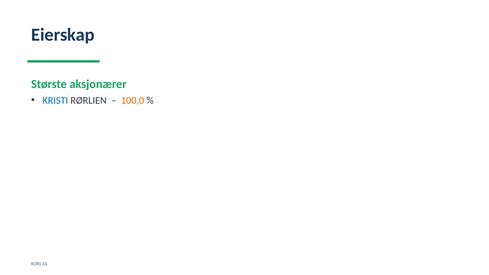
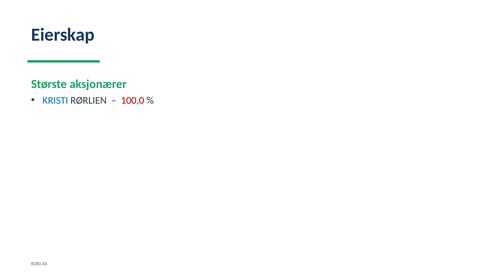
100,0 colour: orange -> red (133, 101)
